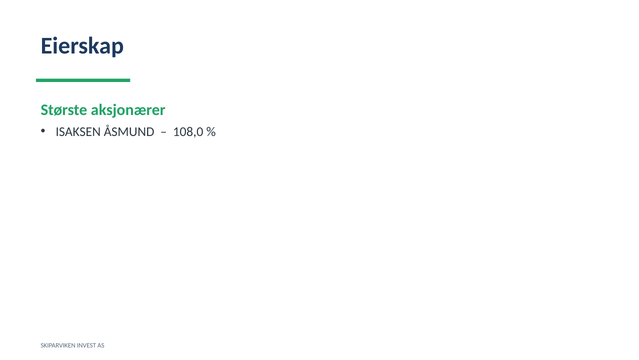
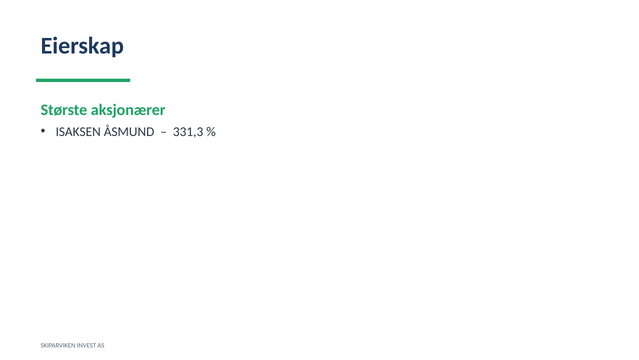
108,0: 108,0 -> 331,3 (188, 131)
